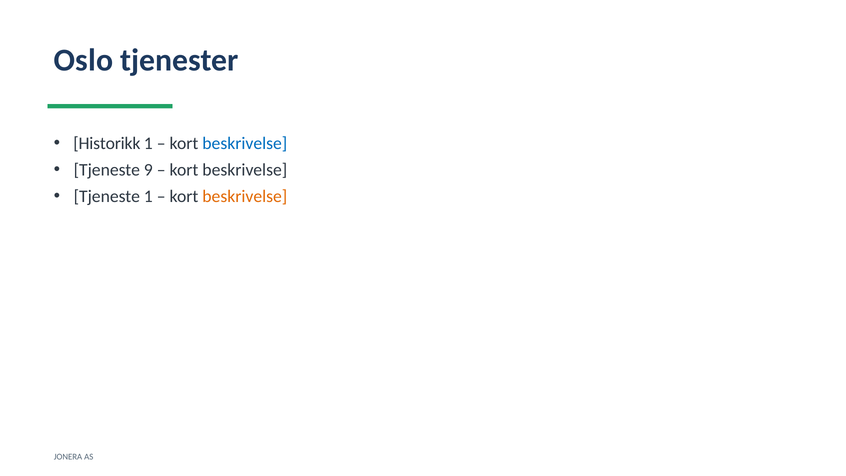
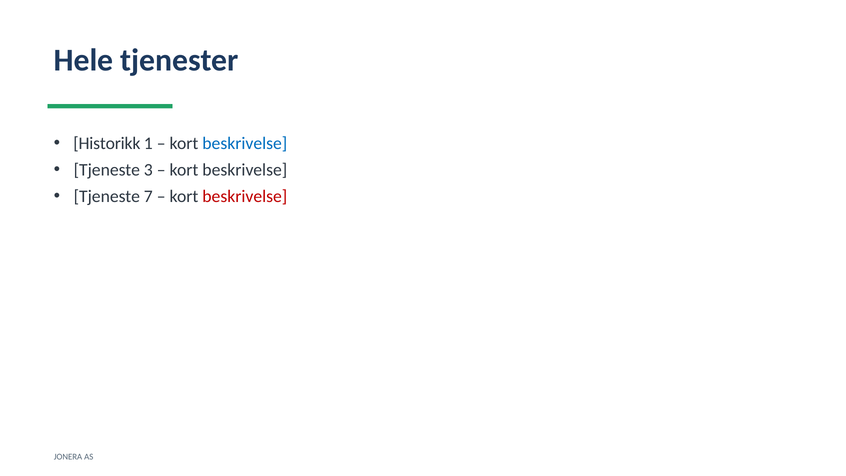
Oslo: Oslo -> Hele (84, 60)
9: 9 -> 3 (148, 170)
Tjeneste 1: 1 -> 7 (148, 196)
beskrivelse colour: orange -> red (245, 196)
